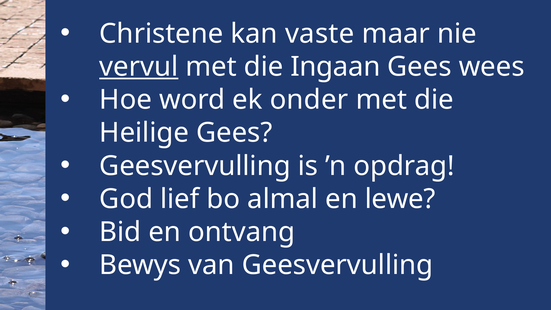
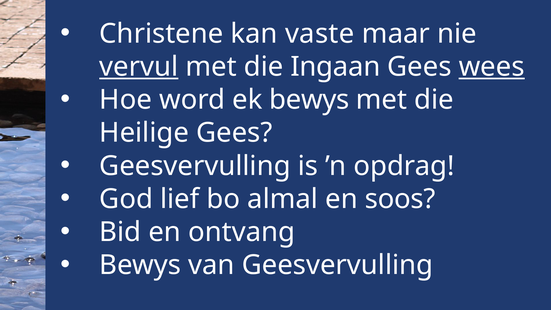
wees underline: none -> present (492, 67)
ek onder: onder -> bewys (309, 100)
lewe: lewe -> soos (400, 199)
